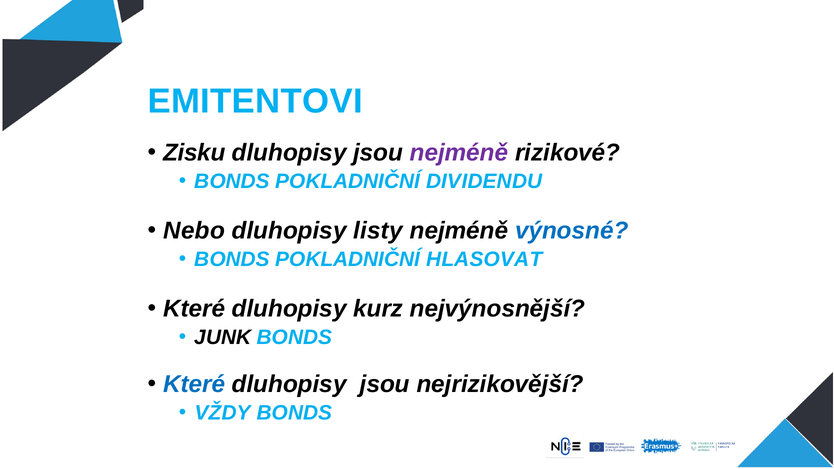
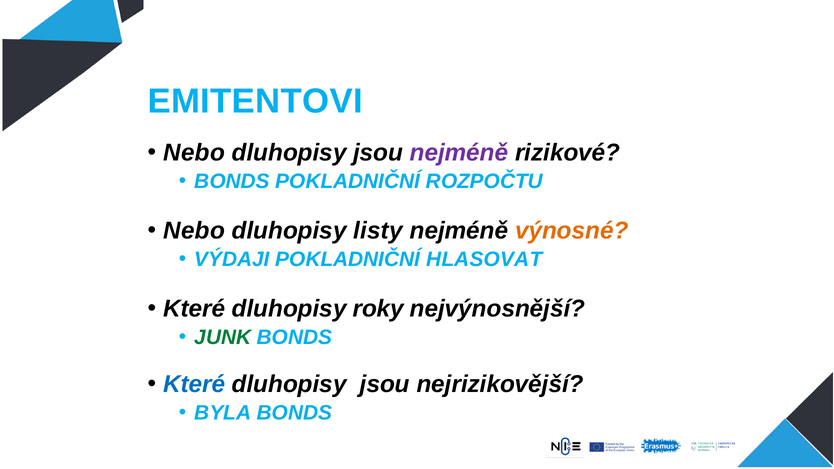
Zisku: Zisku -> Nebo (194, 153)
DIVIDENDU: DIVIDENDU -> ROZPOČTU (484, 181)
výnosné colour: blue -> orange (572, 231)
BONDS: BONDS -> VÝDAJI (232, 259)
kurz: kurz -> roky (378, 309)
JUNK colour: black -> green (223, 337)
VŽDY: VŽDY -> BYLA (223, 413)
